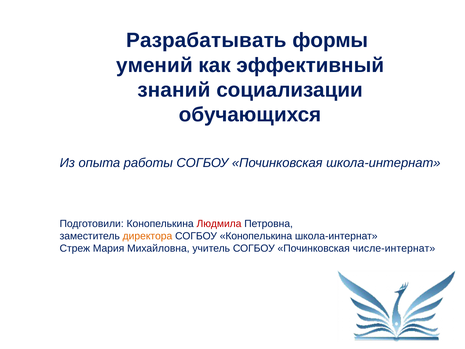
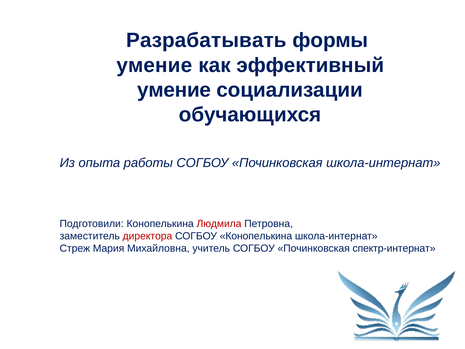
умений: умений -> умение (154, 65)
знаний: знаний -> умение (174, 90)
директора colour: orange -> red (147, 236)
числе-интернат: числе-интернат -> спектр-интернат (394, 248)
